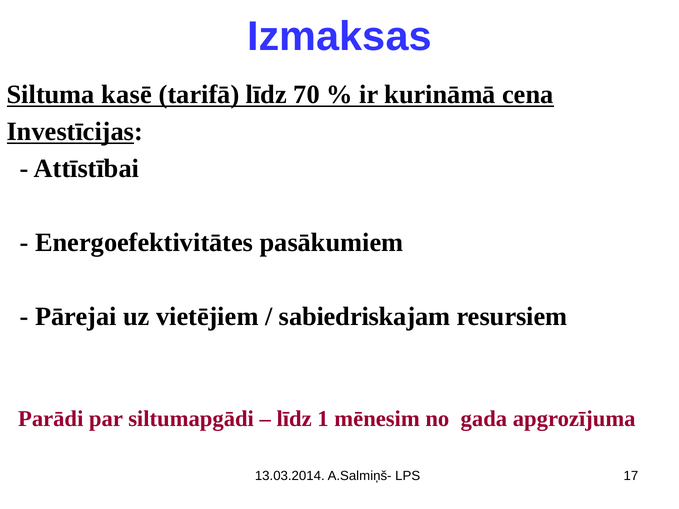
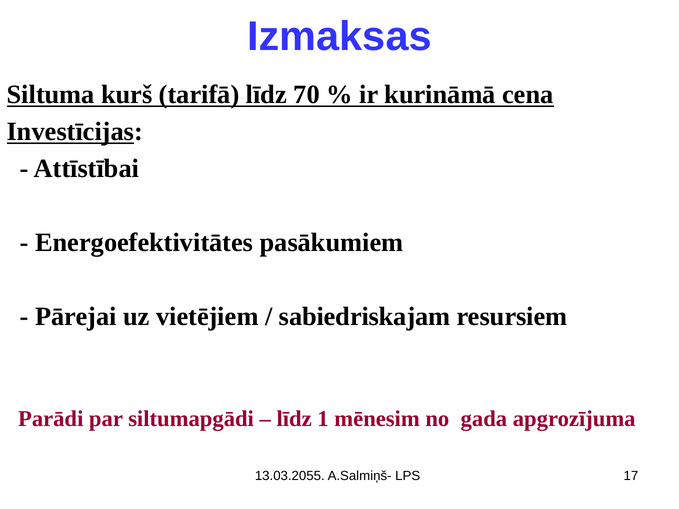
kasē: kasē -> kurš (127, 95)
13.03.2014: 13.03.2014 -> 13.03.2055 (290, 476)
